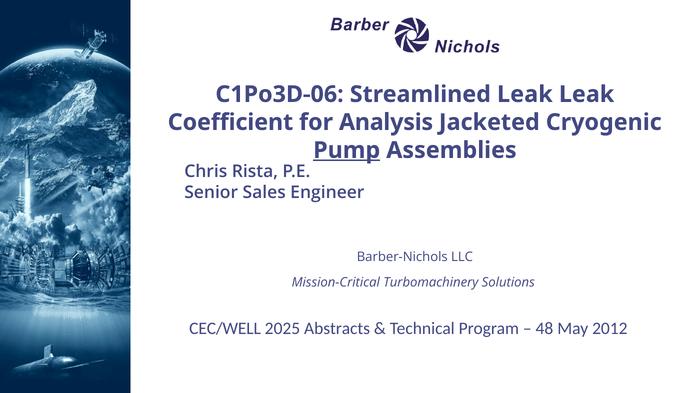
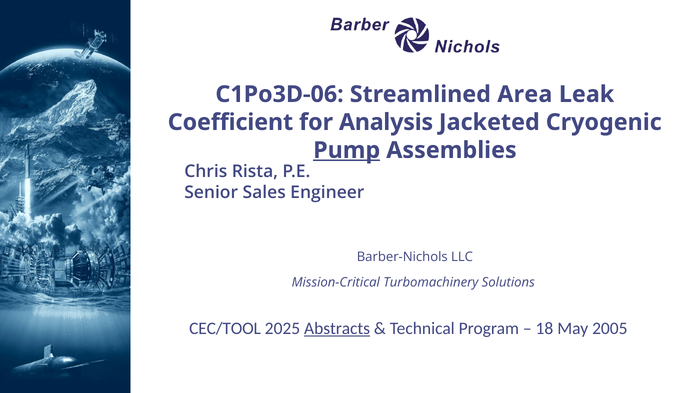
Streamlined Leak: Leak -> Area (525, 94)
CEC/WELL: CEC/WELL -> CEC/TOOL (225, 329)
Abstracts underline: none -> present (337, 329)
48: 48 -> 18 (544, 329)
2012: 2012 -> 2005 (610, 329)
